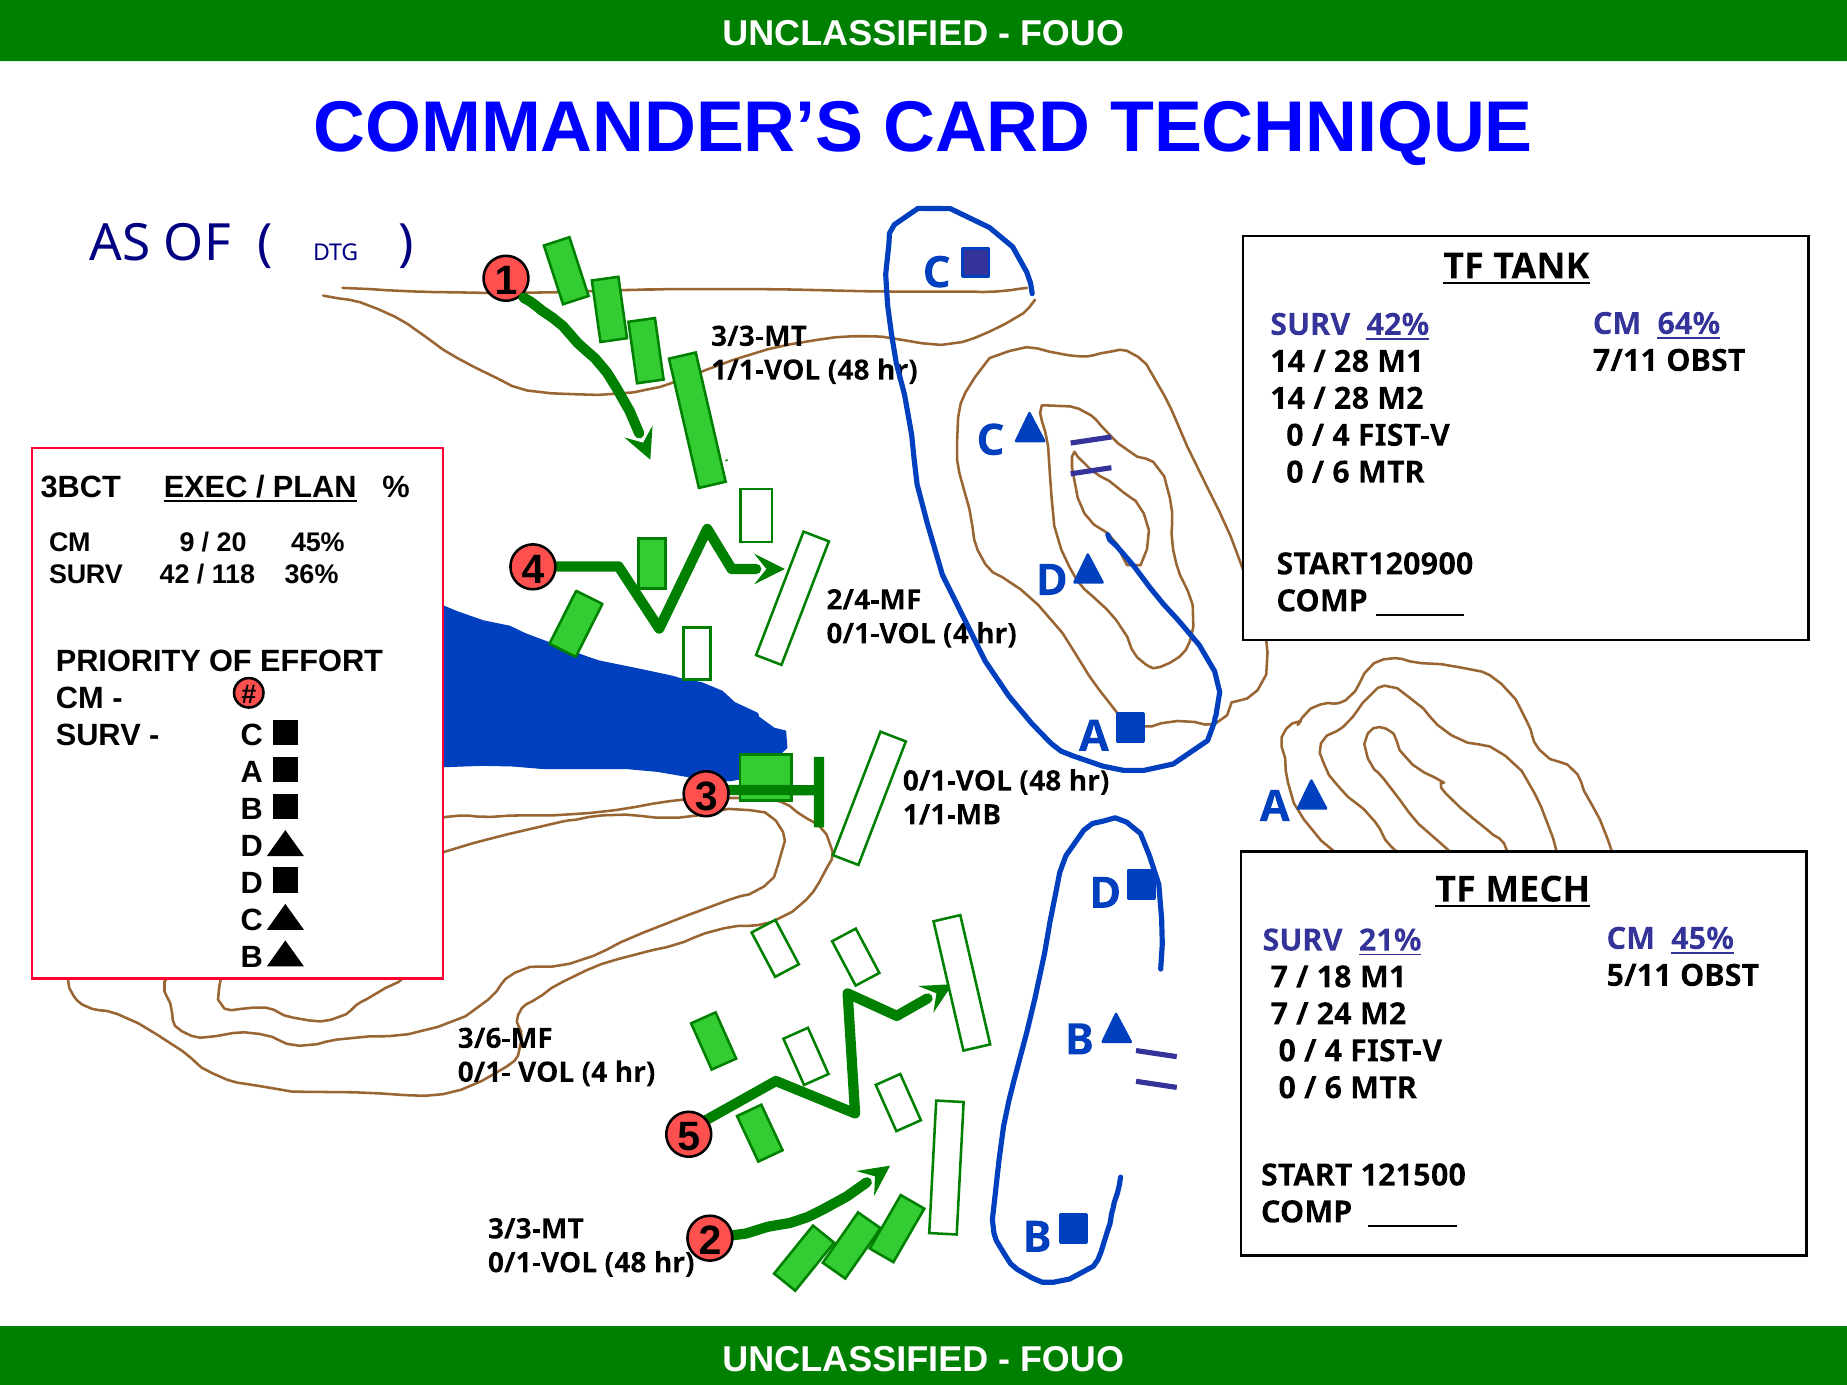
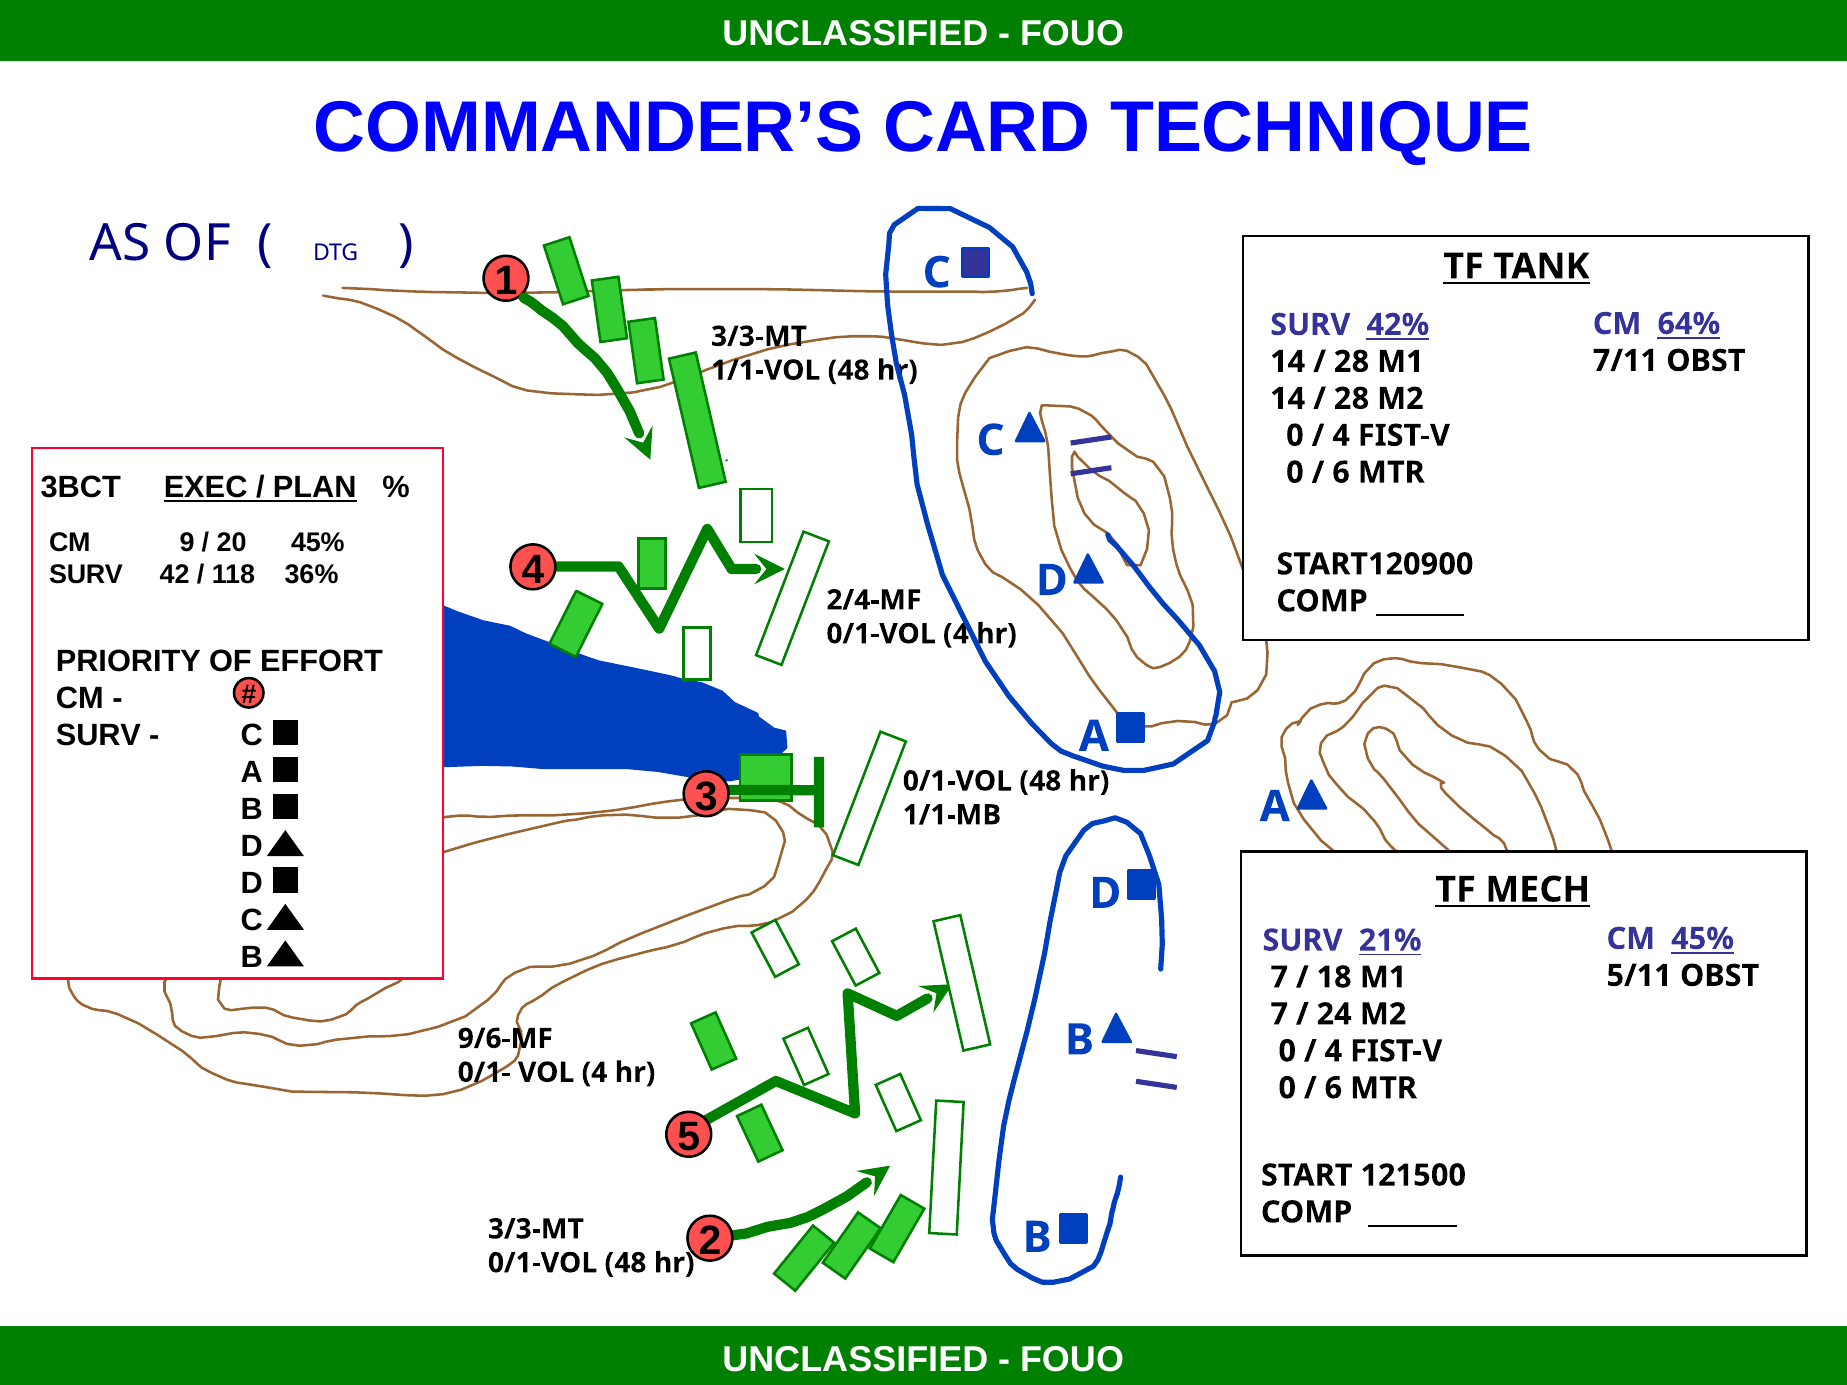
3/6-MF: 3/6-MF -> 9/6-MF (505, 1039)
